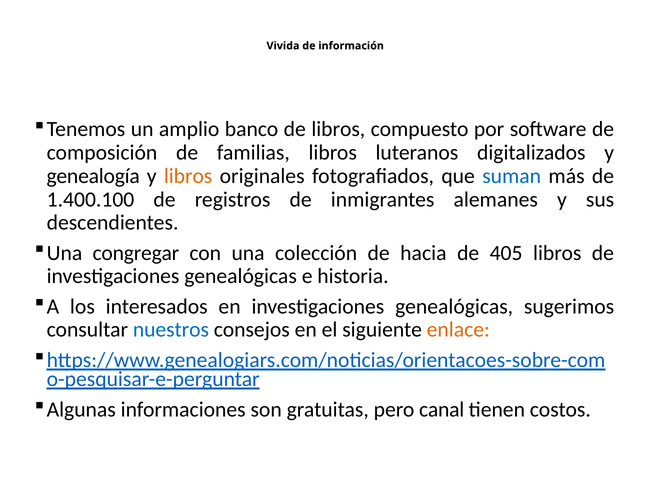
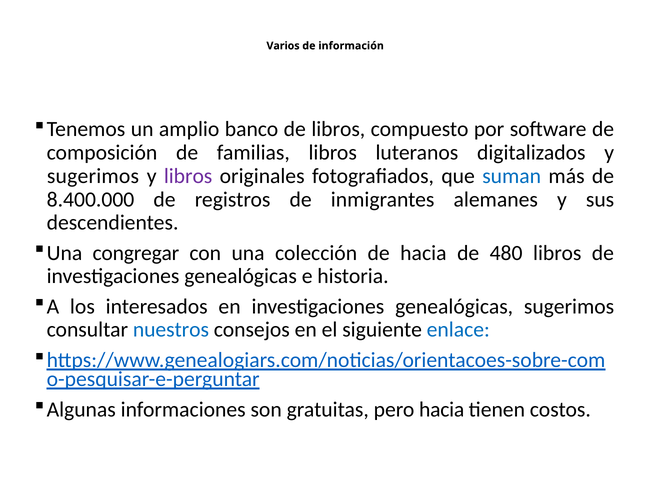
Vivida: Vivida -> Varios (283, 46)
genealogía: genealogía -> sugerimos (93, 176)
libros colour: orange -> purple (188, 176)
1.400.100: 1.400.100 -> 8.400.000 (91, 199)
405: 405 -> 480 (506, 253)
enlace colour: orange -> blue (458, 330)
pero canal: canal -> hacia (442, 409)
